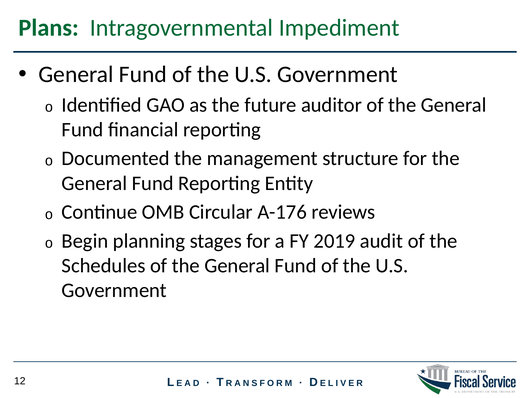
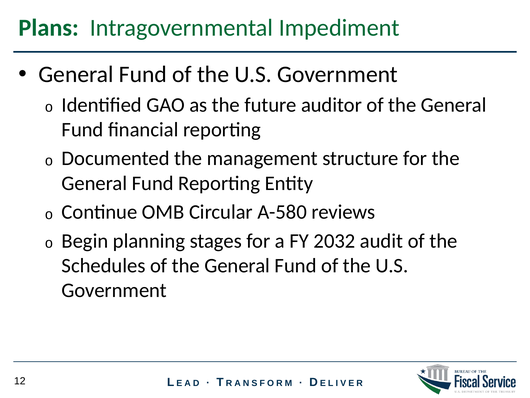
A-176: A-176 -> A-580 (282, 212)
2019: 2019 -> 2032 (334, 241)
